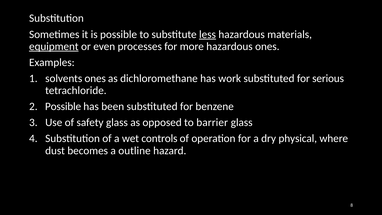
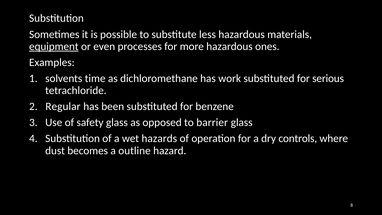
less underline: present -> none (208, 34)
solvents ones: ones -> time (95, 78)
Possible: Possible -> Regular (63, 106)
controls: controls -> hazards (159, 138)
physical: physical -> controls (298, 138)
